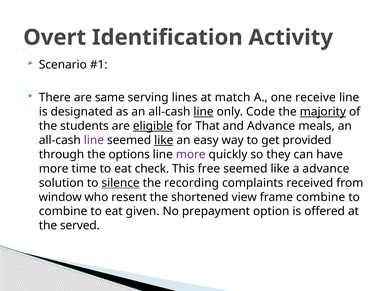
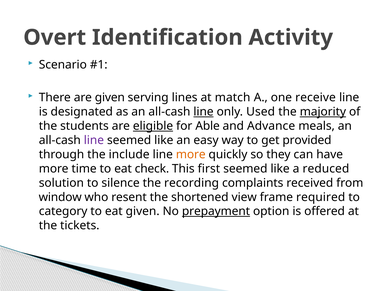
are same: same -> given (110, 98)
Code: Code -> Used (261, 112)
That: That -> Able (208, 126)
like underline: present -> none (164, 141)
options: options -> include (129, 155)
more colour: purple -> orange (191, 155)
free: free -> first (209, 169)
a advance: advance -> reduced (326, 169)
silence underline: present -> none (121, 183)
frame combine: combine -> required (321, 198)
combine: combine -> category (63, 212)
prepayment underline: none -> present (216, 212)
served: served -> tickets (80, 226)
